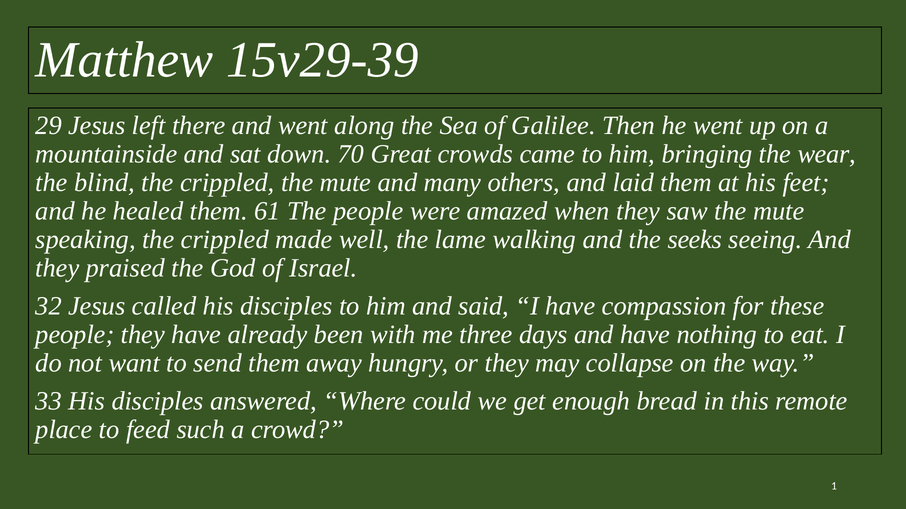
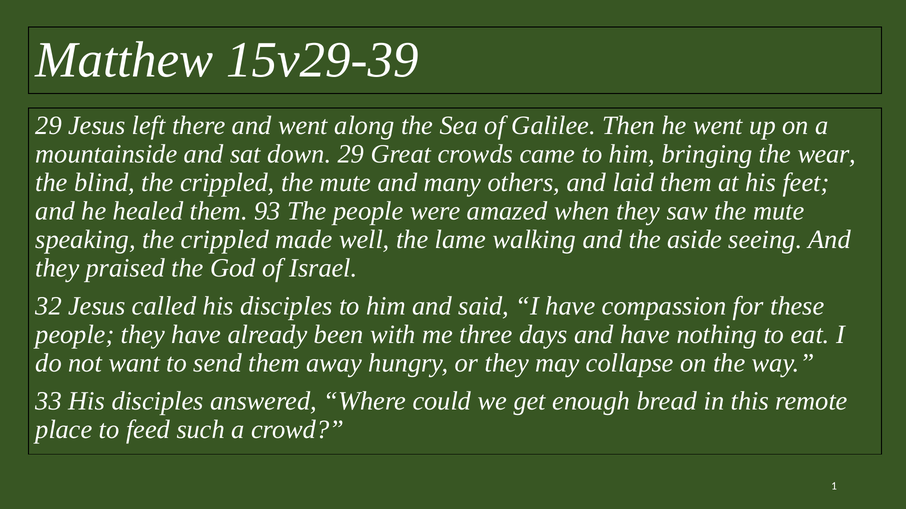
down 70: 70 -> 29 (351, 154)
61: 61 -> 93 (267, 211)
seeks: seeks -> aside (695, 240)
